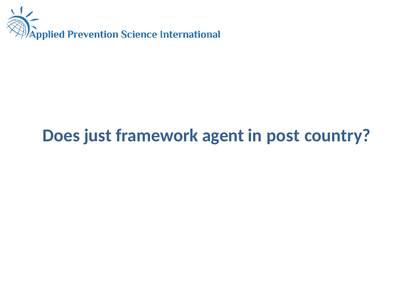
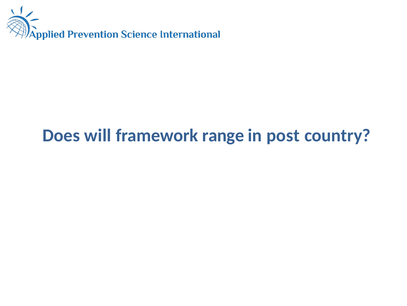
just: just -> will (98, 135)
agent: agent -> range (223, 135)
